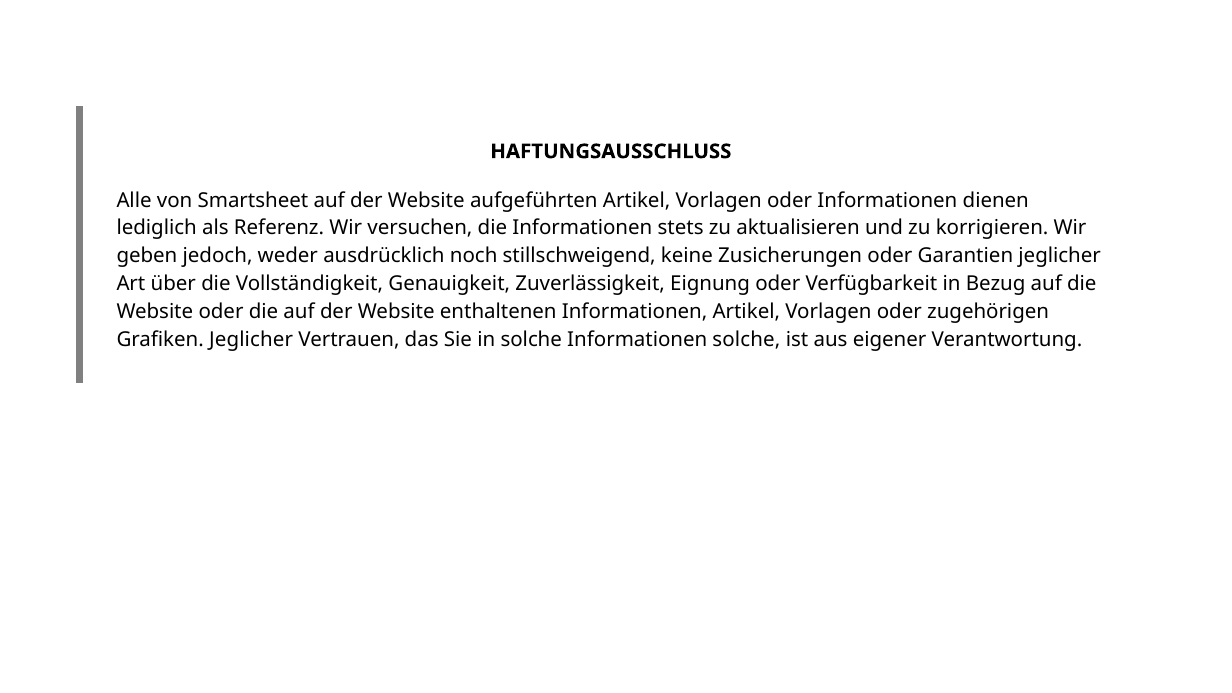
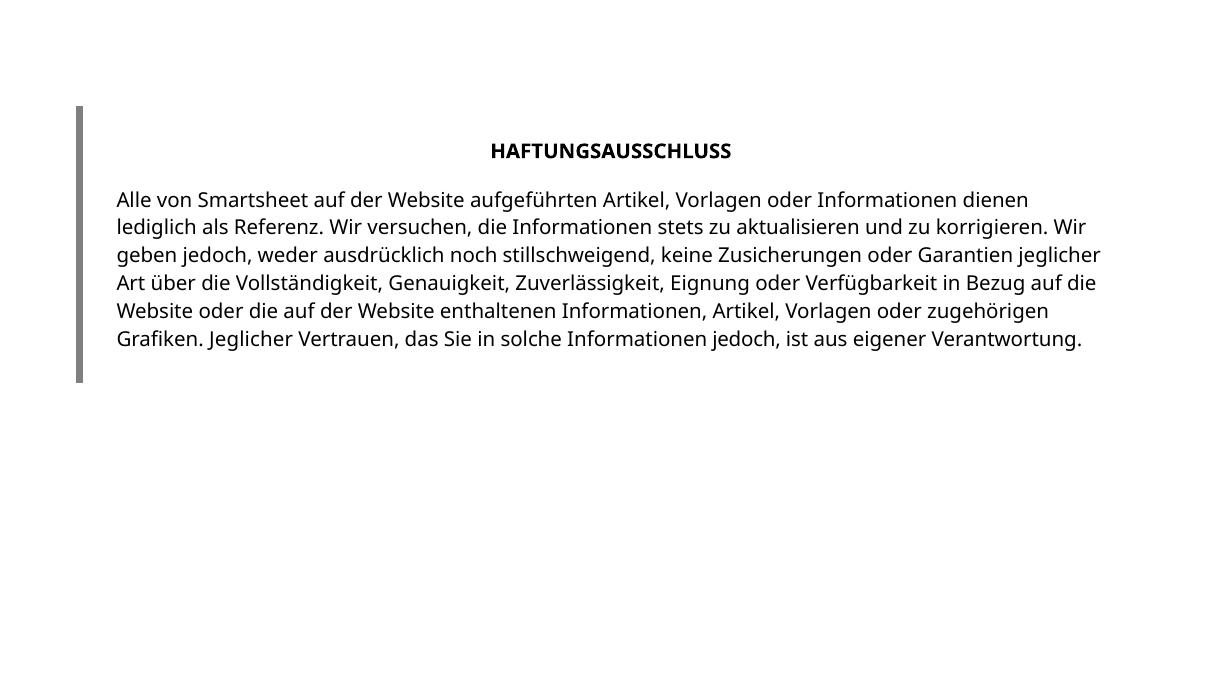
Informationen solche: solche -> jedoch (747, 340)
